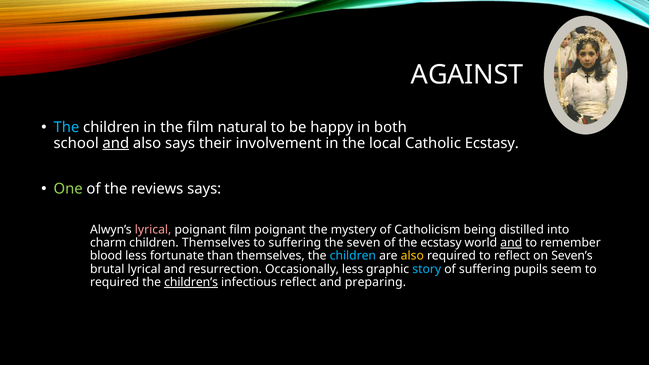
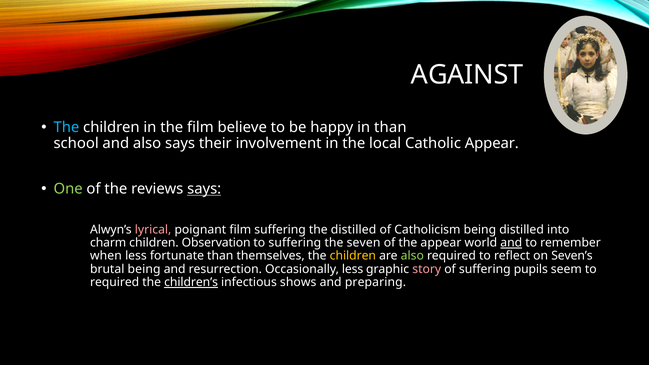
natural: natural -> believe (242, 127)
in both: both -> than (390, 127)
and underline: present -> none (116, 143)
Catholic Ecstasy: Ecstasy -> Appear (492, 143)
says underline: none -> present (204, 189)
film poignant: poignant -> suffering (280, 230)
the mystery: mystery -> distilled (354, 230)
children Themselves: Themselves -> Observation (216, 243)
the ecstasy: ecstasy -> appear (441, 243)
blood: blood -> when (106, 256)
children colour: light blue -> yellow (353, 256)
also colour: yellow -> light green (412, 256)
brutal lyrical: lyrical -> being (144, 269)
story colour: light blue -> pink (427, 269)
infectious reflect: reflect -> shows (298, 282)
